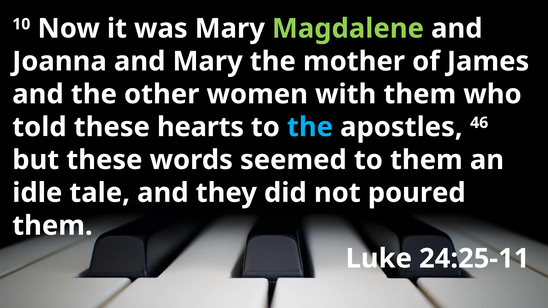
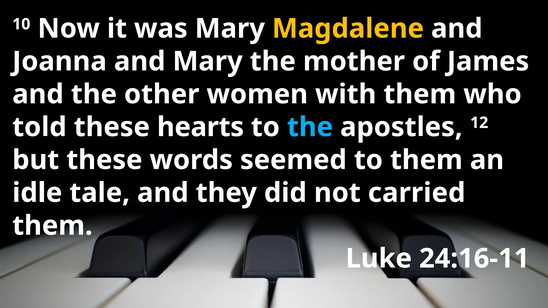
Magdalene colour: light green -> yellow (348, 29)
46: 46 -> 12 (479, 123)
poured: poured -> carried (417, 193)
24:25-11: 24:25-11 -> 24:16-11 (474, 259)
